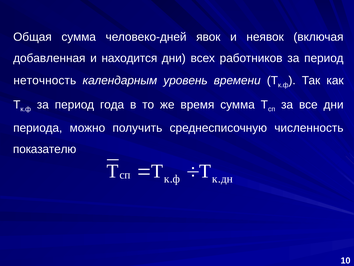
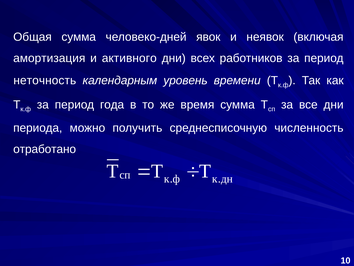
добавленная: добавленная -> амортизация (49, 58)
находится: находится -> активного (129, 58)
показателю: показателю -> отработано (45, 149)
